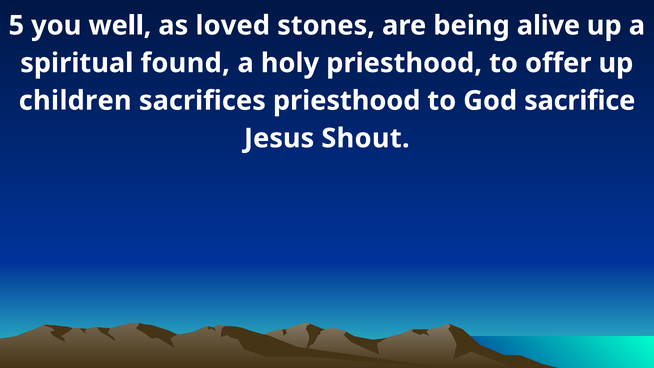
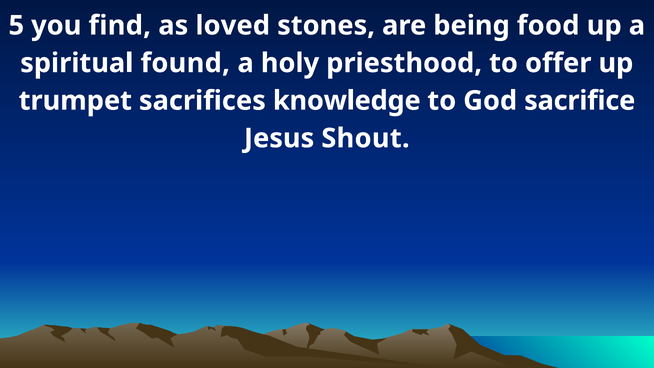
well: well -> find (120, 26)
alive: alive -> food (548, 26)
children: children -> trumpet (75, 101)
sacrifices priesthood: priesthood -> knowledge (347, 101)
